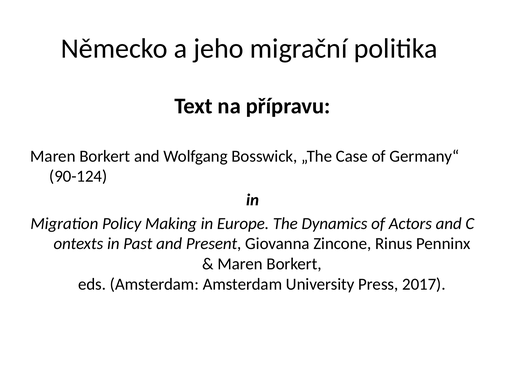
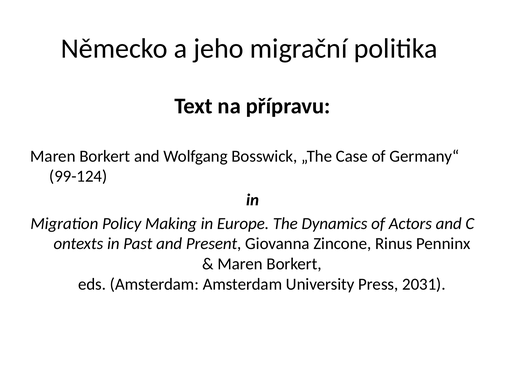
90-124: 90-124 -> 99-124 (78, 176)
2017: 2017 -> 2031 (424, 284)
